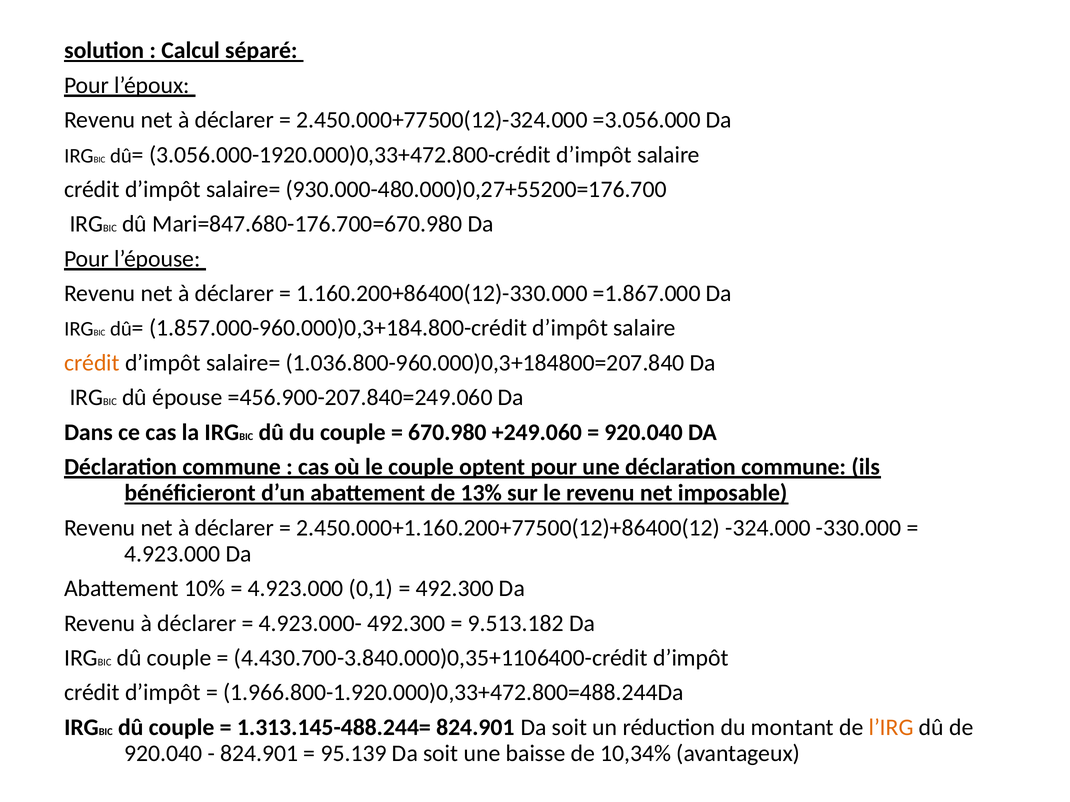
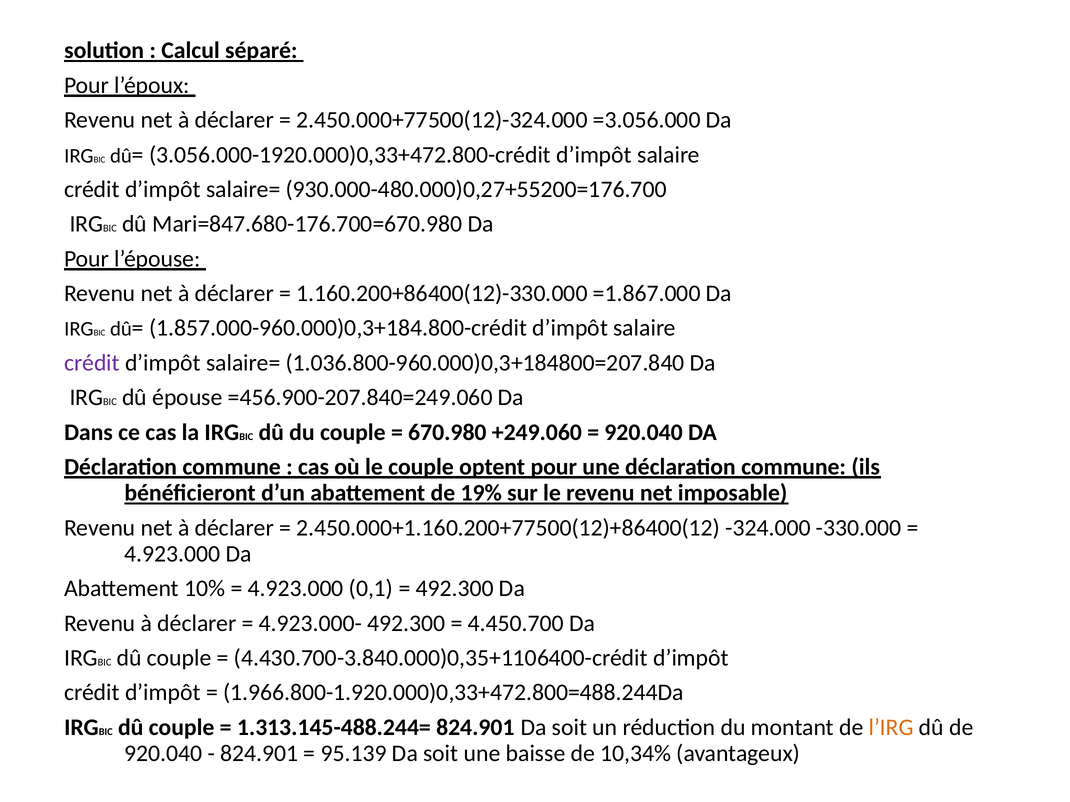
crédit colour: orange -> purple (92, 363)
13%: 13% -> 19% (481, 493)
9.513.182: 9.513.182 -> 4.450.700 (516, 624)
